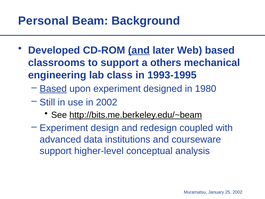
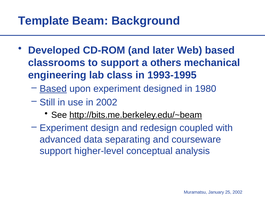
Personal: Personal -> Template (44, 21)
and underline: present -> none (139, 50)
institutions: institutions -> separating (128, 139)
